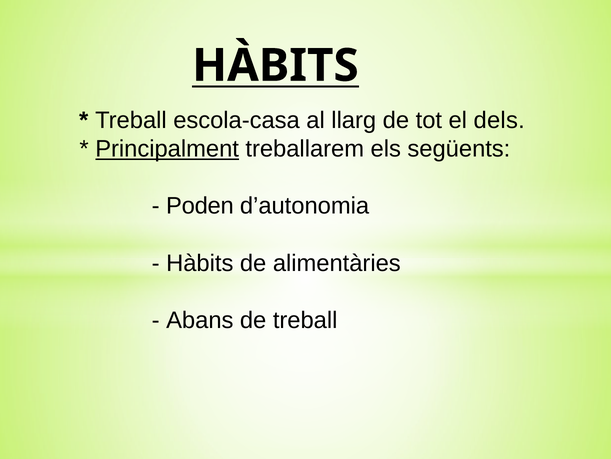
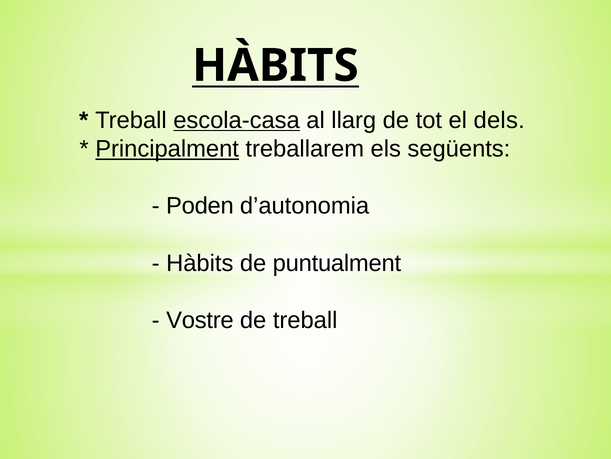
escola-casa underline: none -> present (237, 120)
alimentàries: alimentàries -> puntualment (337, 263)
Abans: Abans -> Vostre (200, 320)
